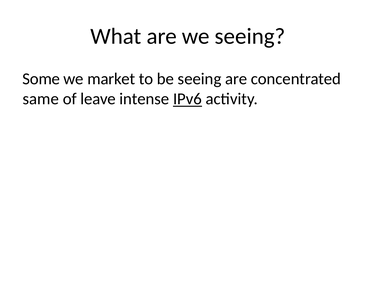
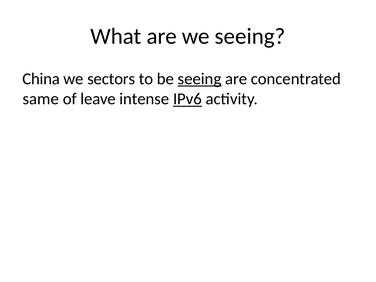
Some: Some -> China (41, 79)
market: market -> sectors (111, 79)
seeing underline: none -> present (200, 79)
